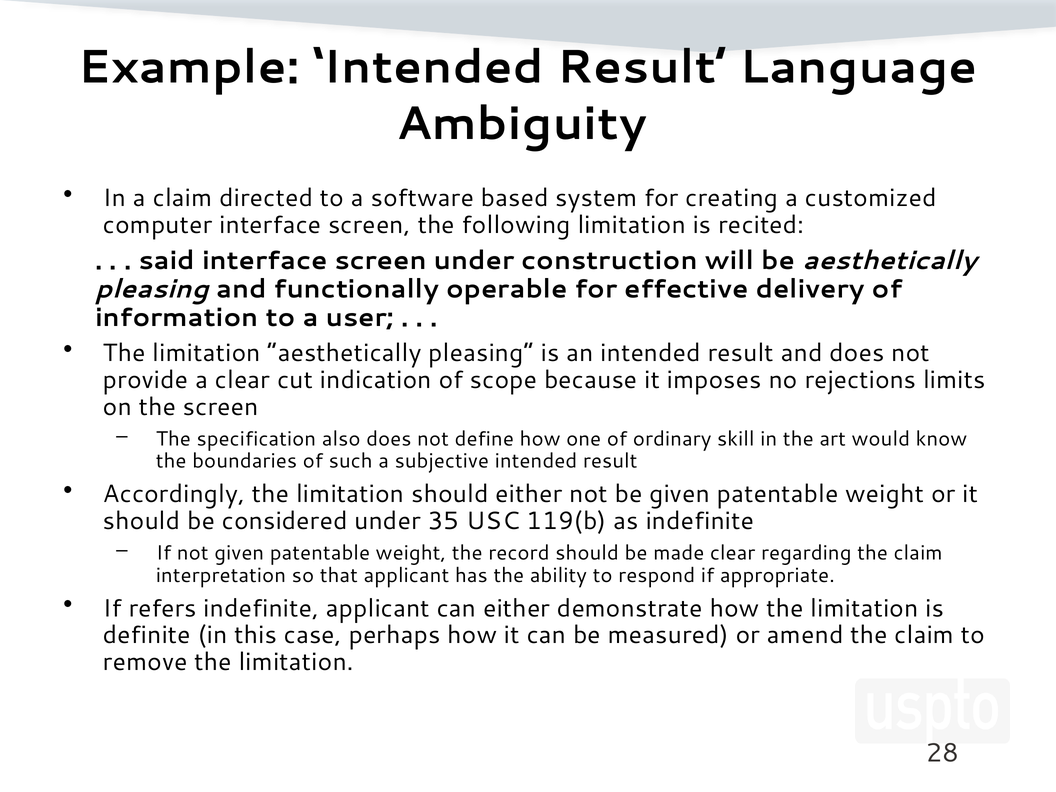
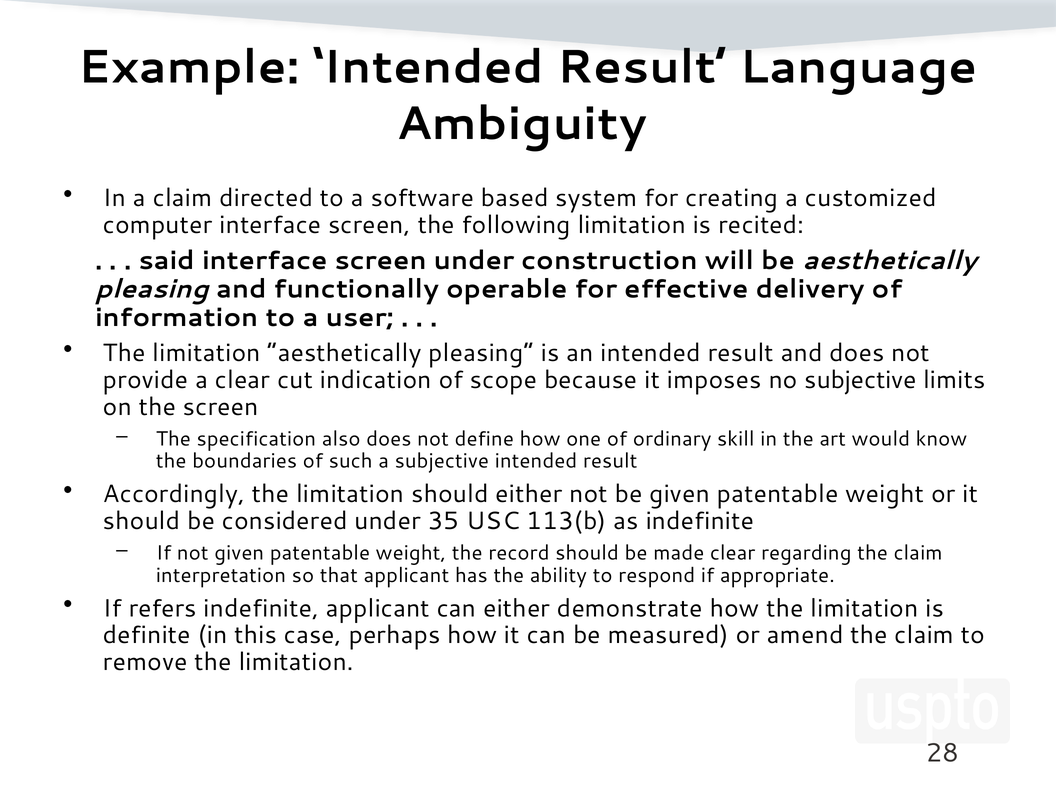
no rejections: rejections -> subjective (861, 380)
119(b: 119(b -> 113(b (566, 521)
